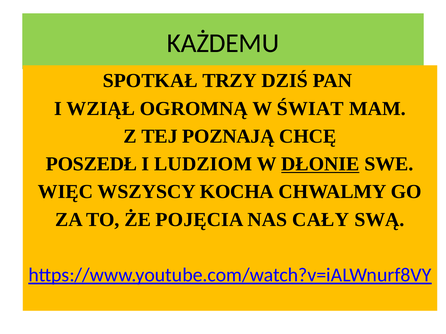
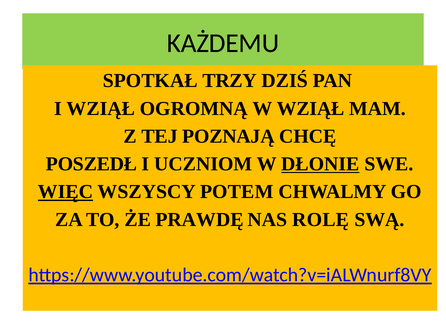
W ŚWIAT: ŚWIAT -> WZIĄŁ (311, 109)
LUDZIOM: LUDZIOM -> UCZNIOM (203, 164)
WIĘC underline: none -> present (65, 192)
KOCHA: KOCHA -> POTEM (237, 192)
POJĘCIA: POJĘCIA -> PRAWDĘ (200, 220)
CAŁY: CAŁY -> ROLĘ (321, 220)
